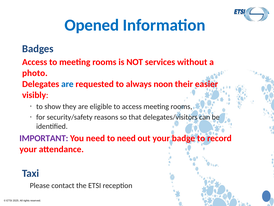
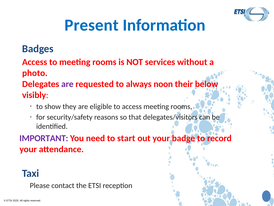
Opened: Opened -> Present (92, 25)
are colour: blue -> purple (67, 84)
easier: easier -> below (207, 84)
to need: need -> start (126, 138)
